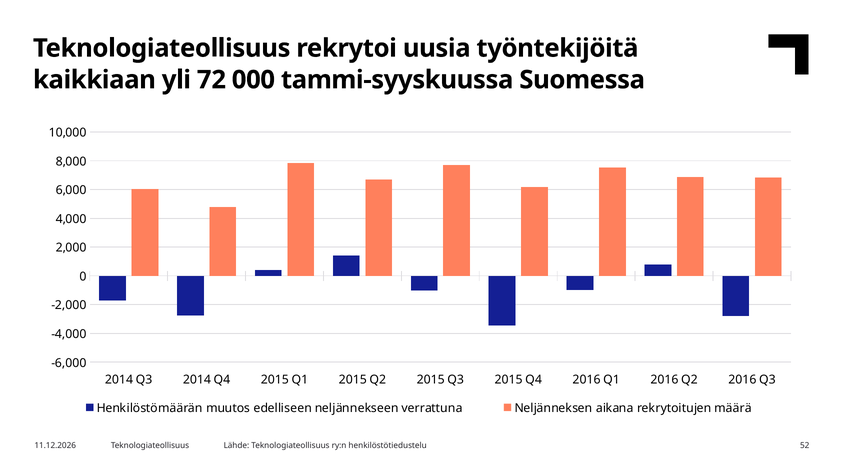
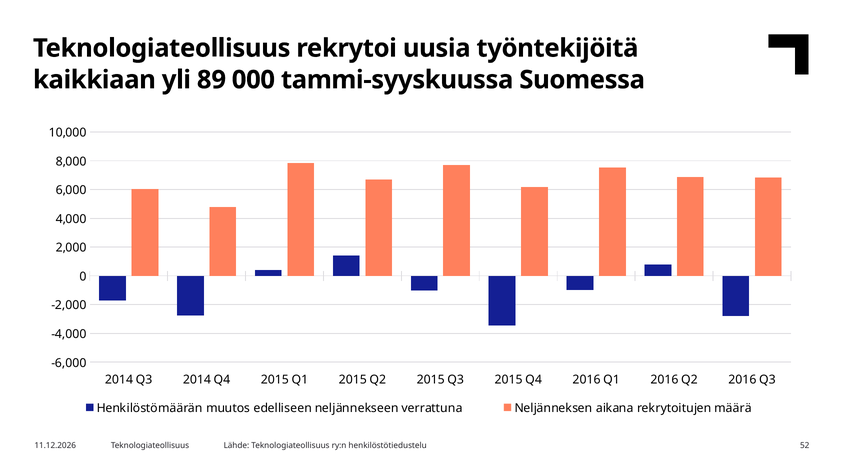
72: 72 -> 89 (211, 80)
